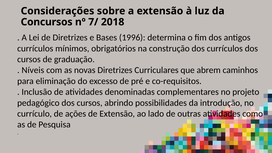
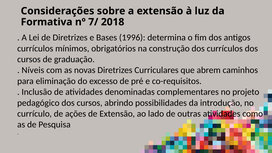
Concursos: Concursos -> Formativa (47, 22)
